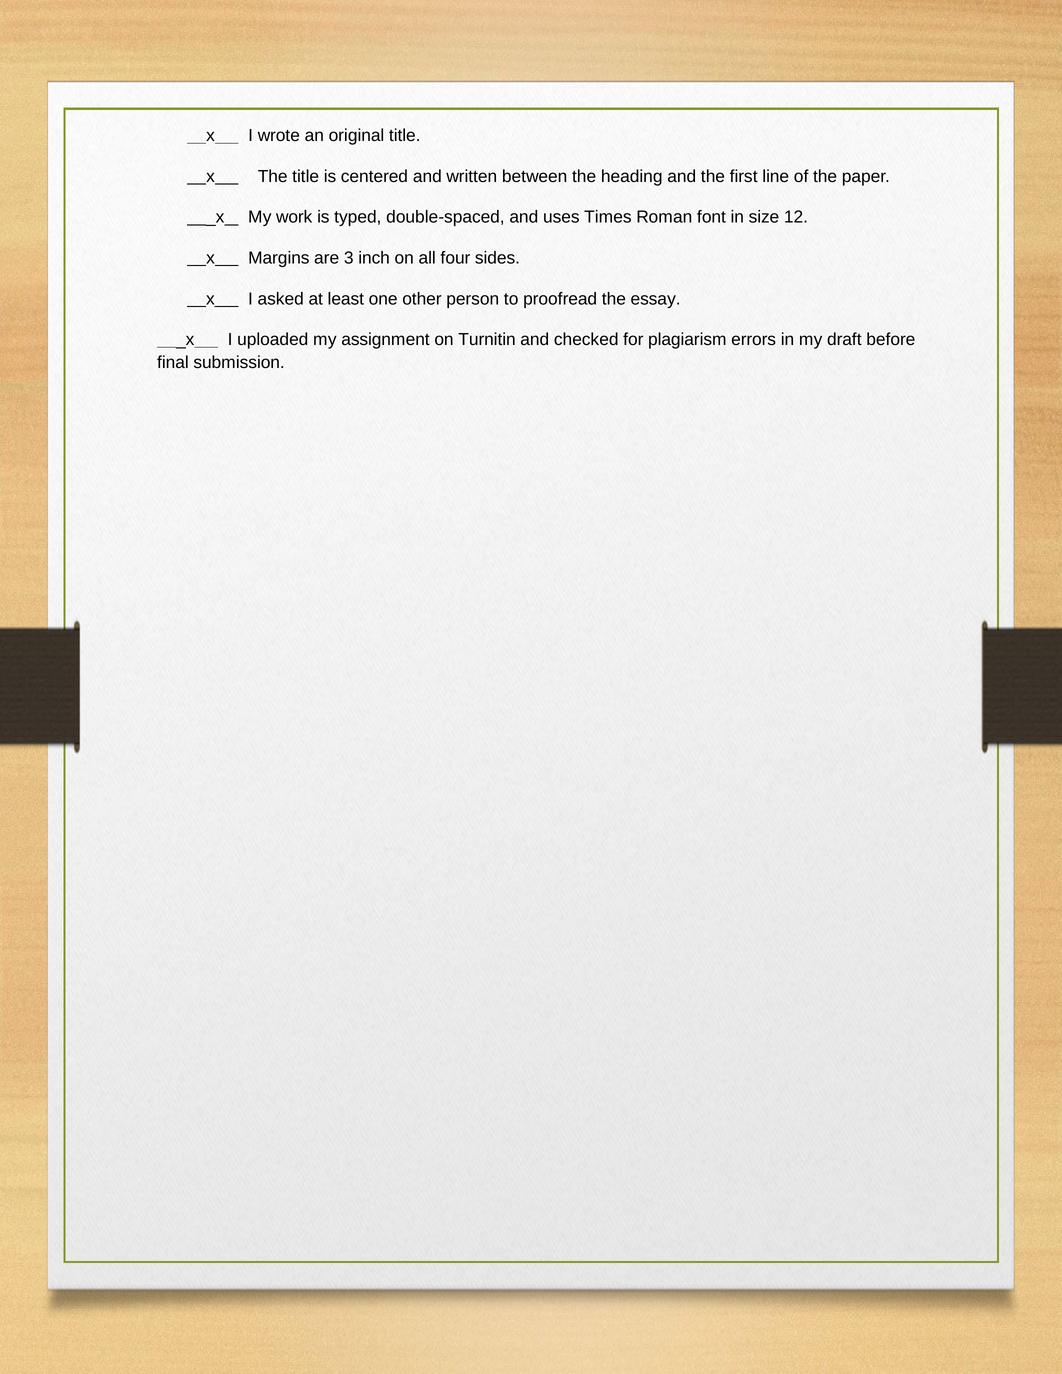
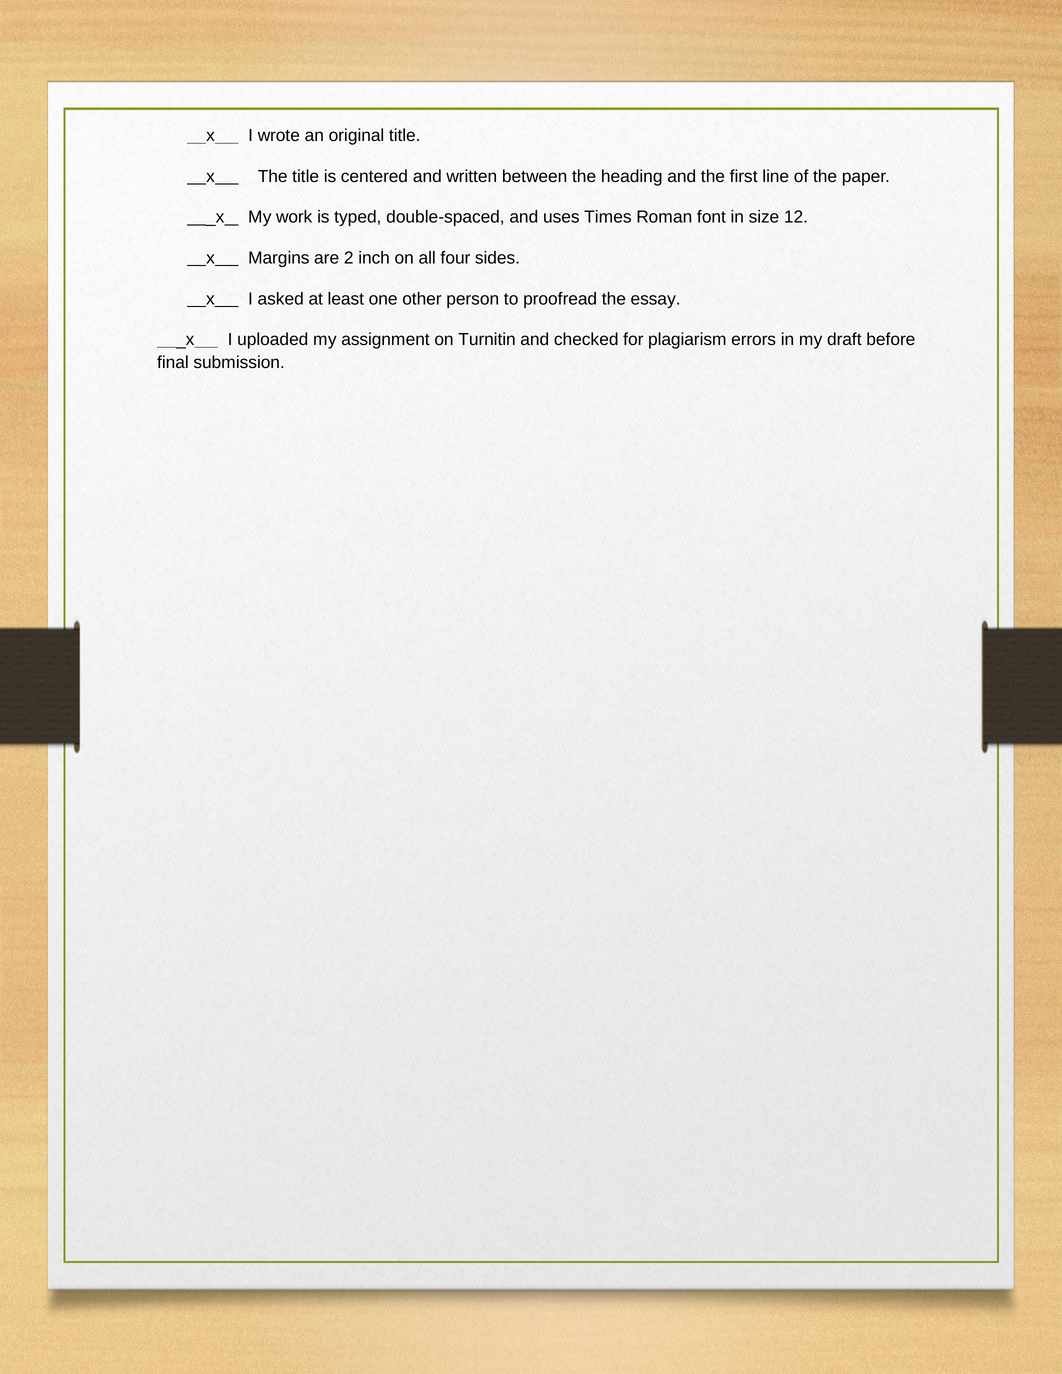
3: 3 -> 2 (349, 258)
